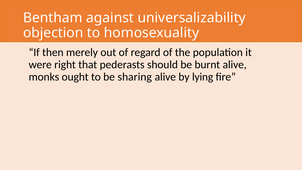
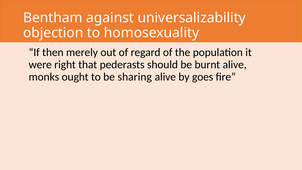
lying: lying -> goes (203, 77)
